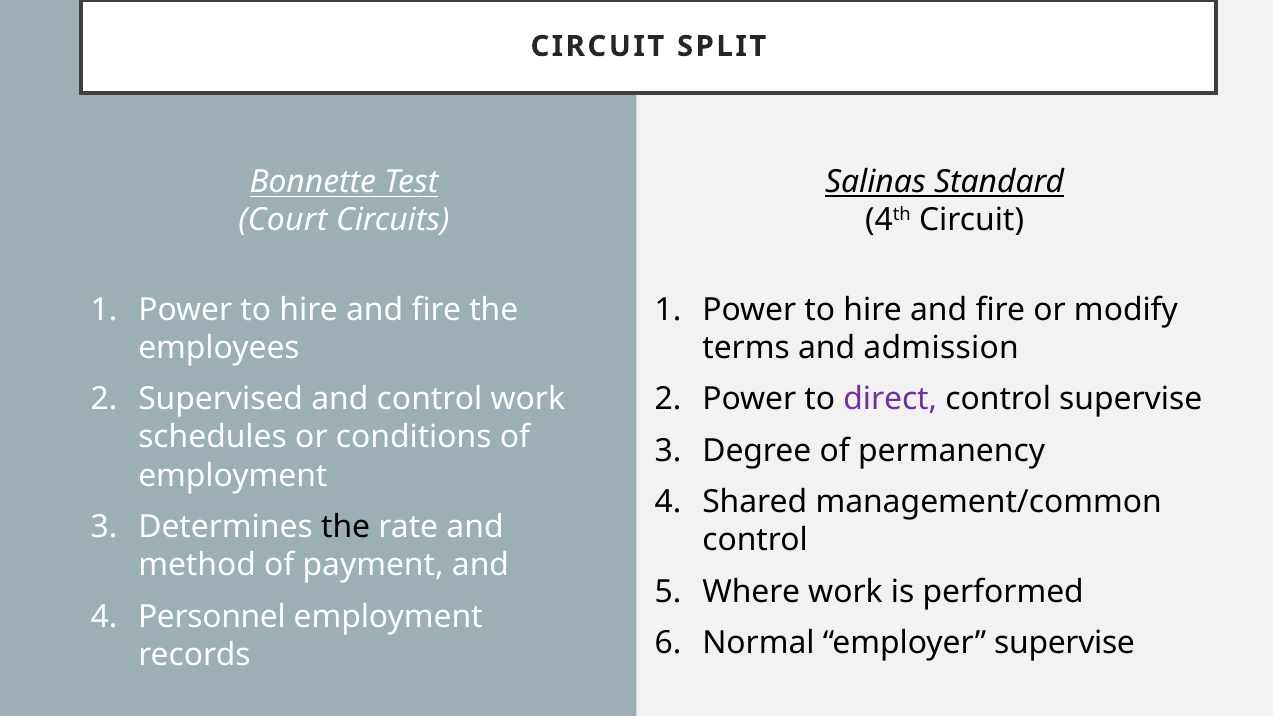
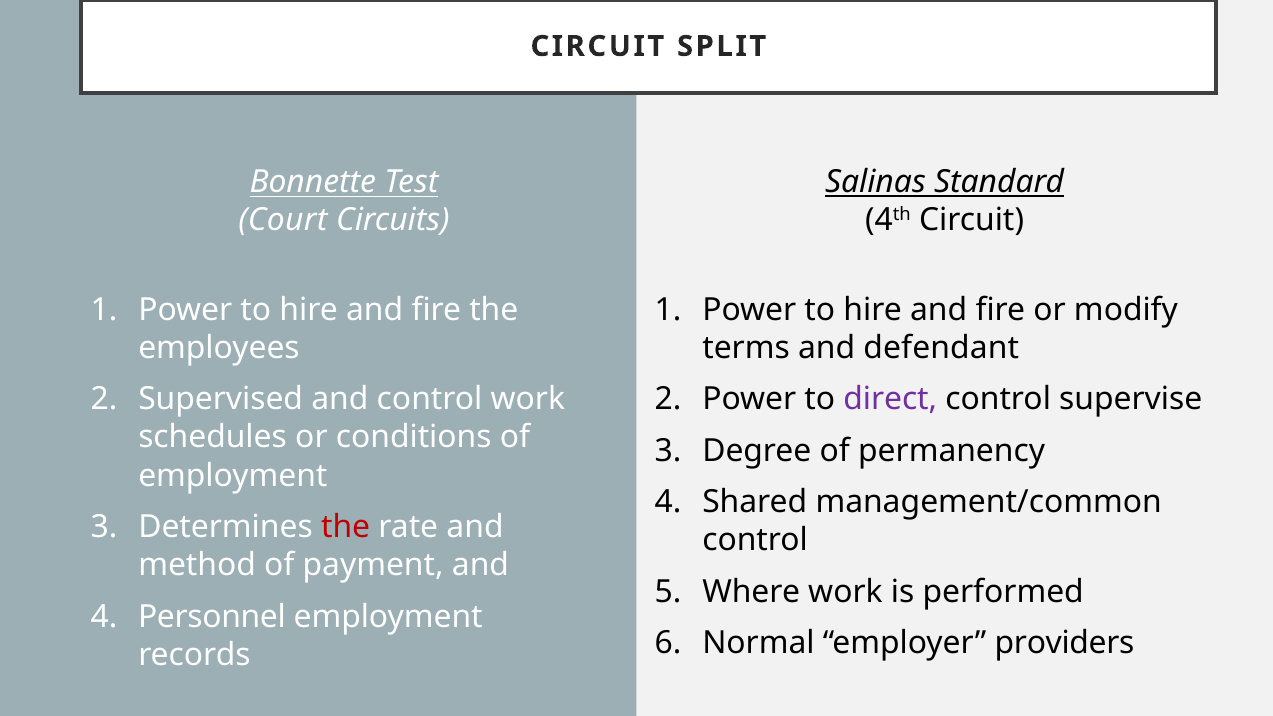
admission: admission -> defendant (941, 348)
the colour: black -> red (346, 527)
employer supervise: supervise -> providers (1065, 643)
